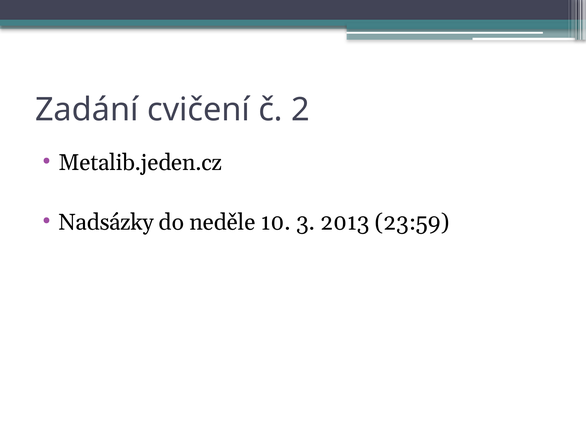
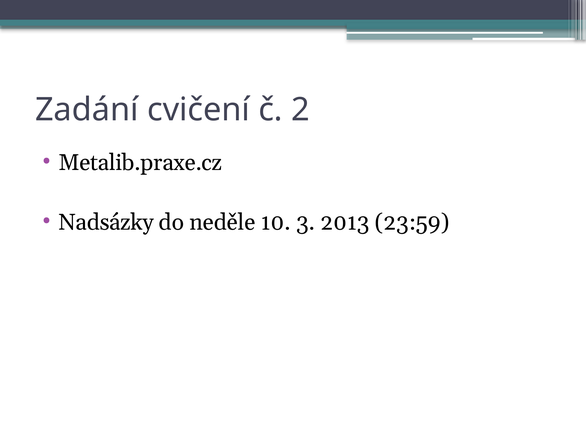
Metalib.jeden.cz: Metalib.jeden.cz -> Metalib.praxe.cz (140, 162)
